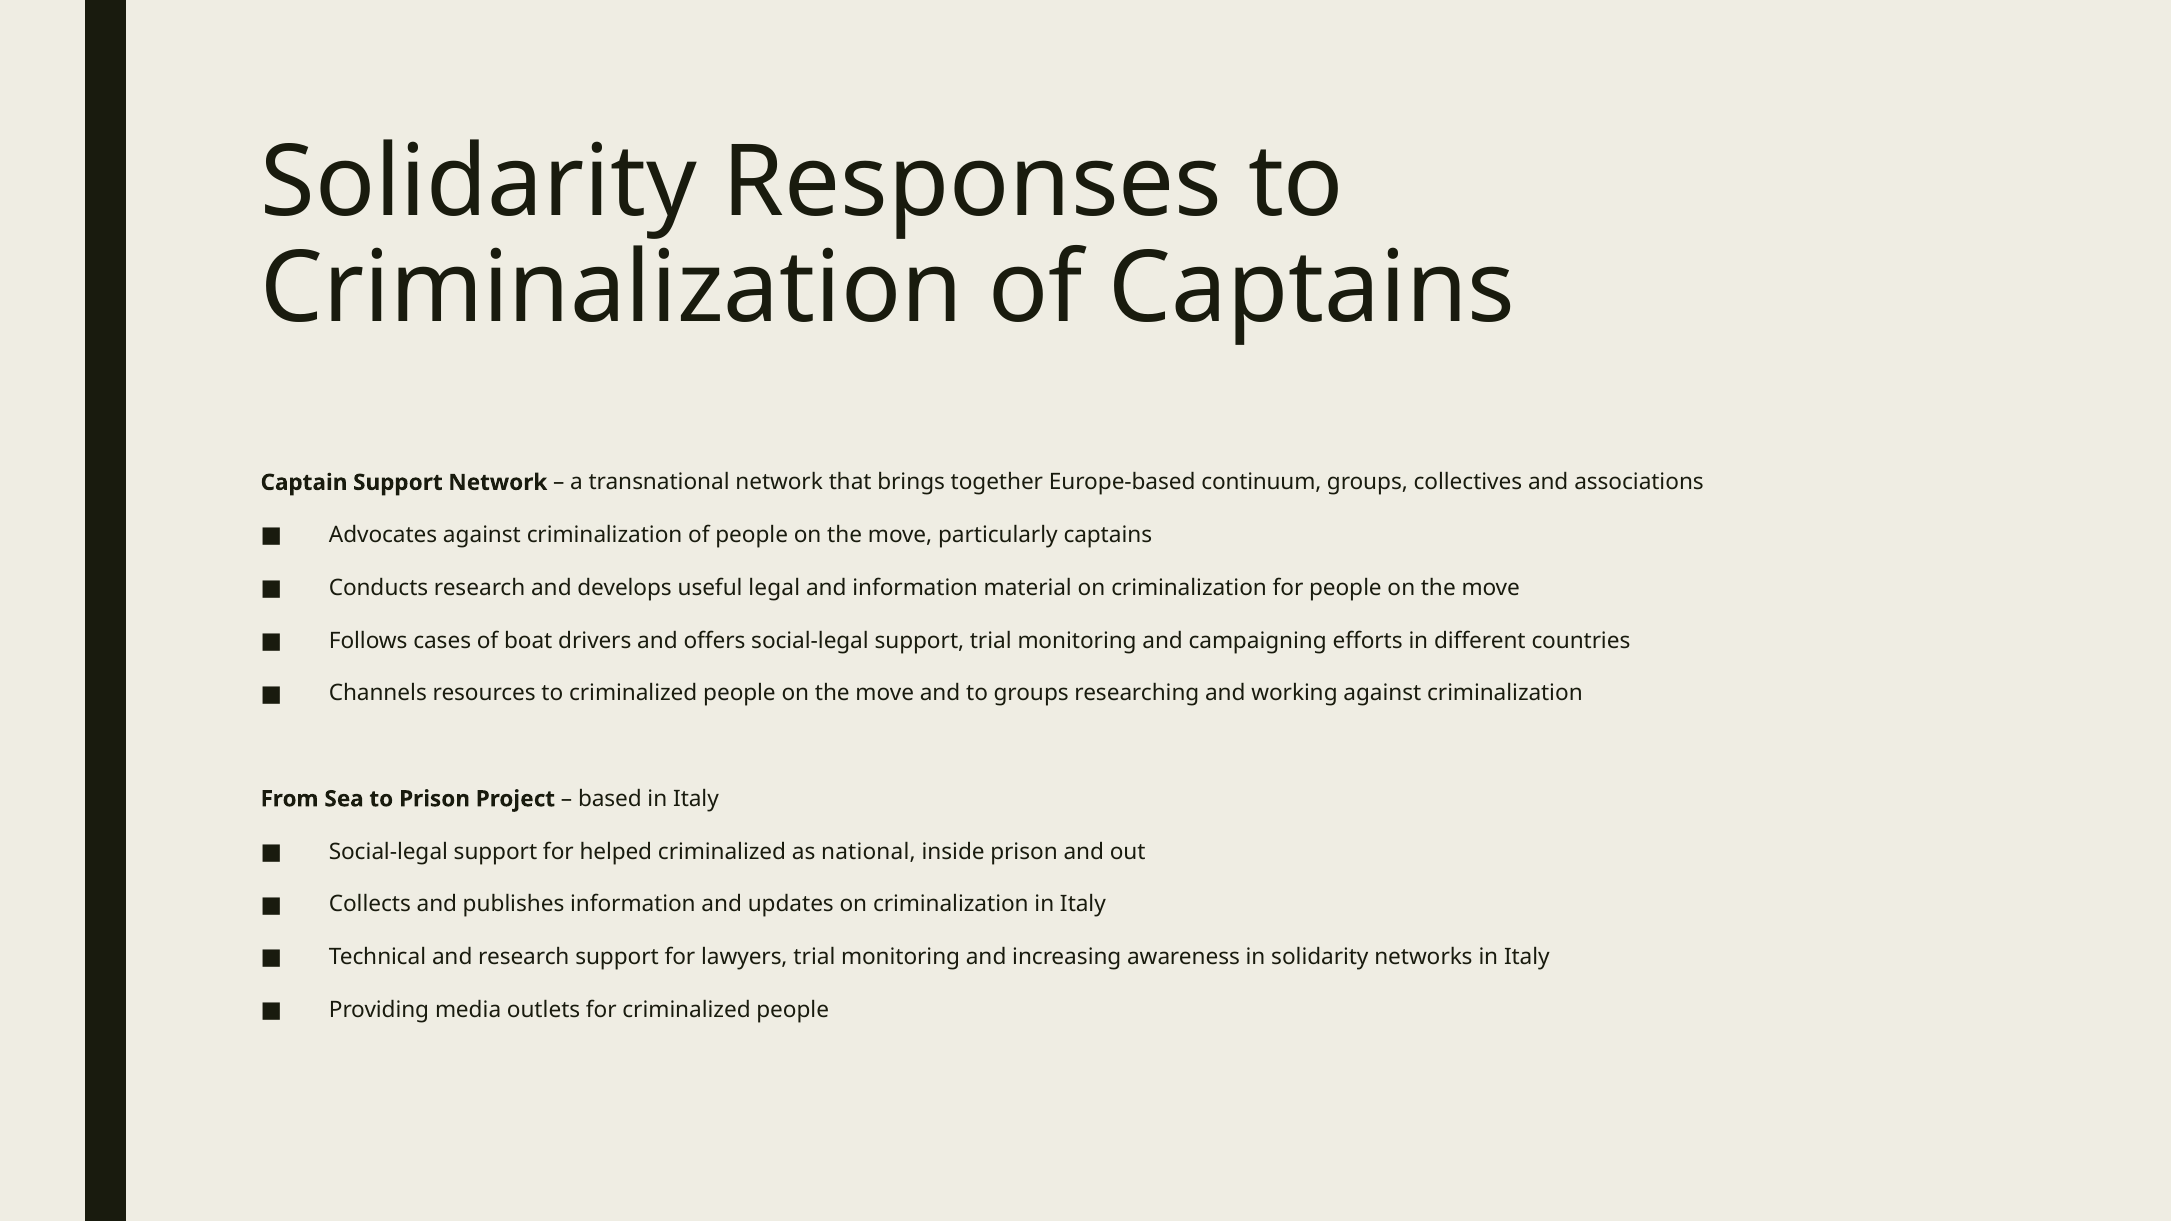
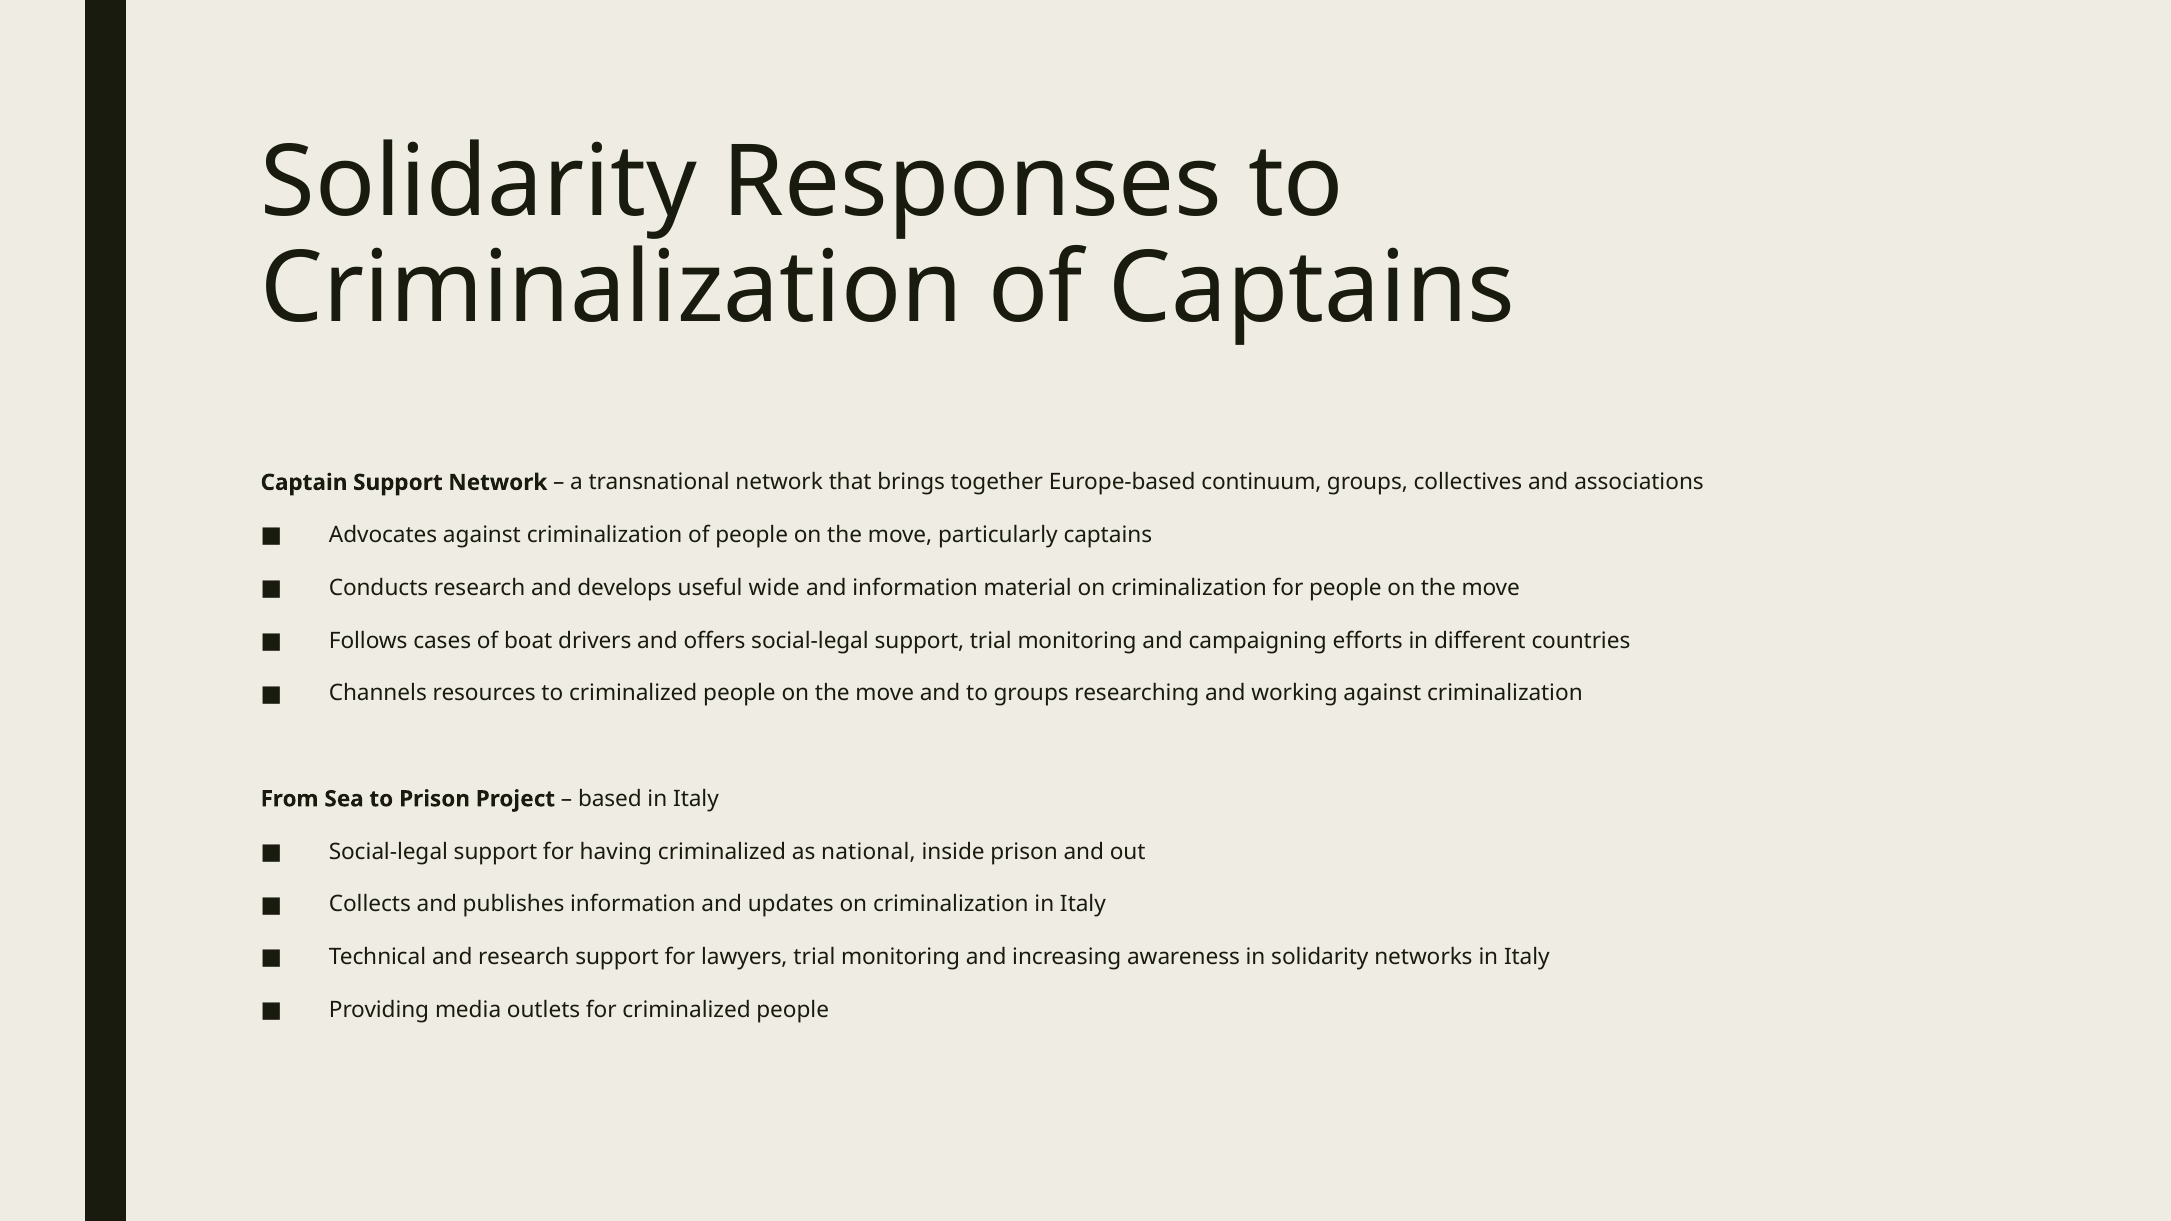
legal: legal -> wide (774, 588)
helped: helped -> having (616, 852)
